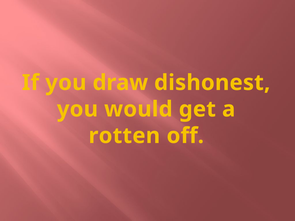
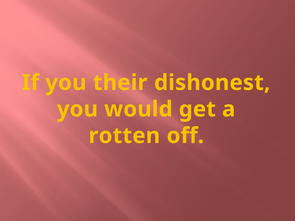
draw: draw -> their (120, 83)
